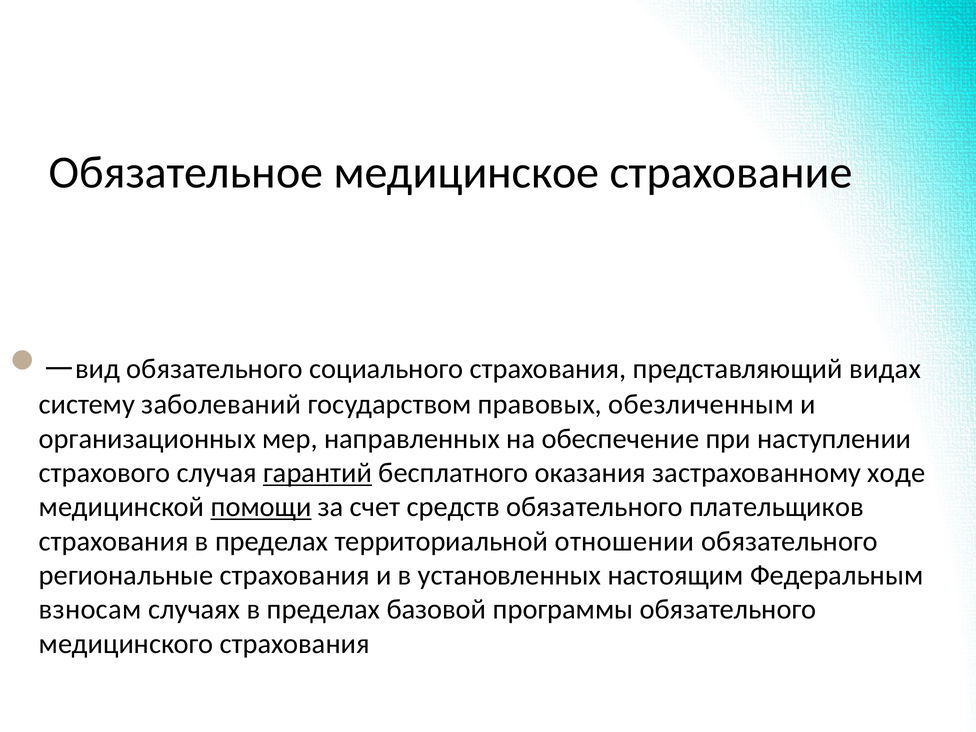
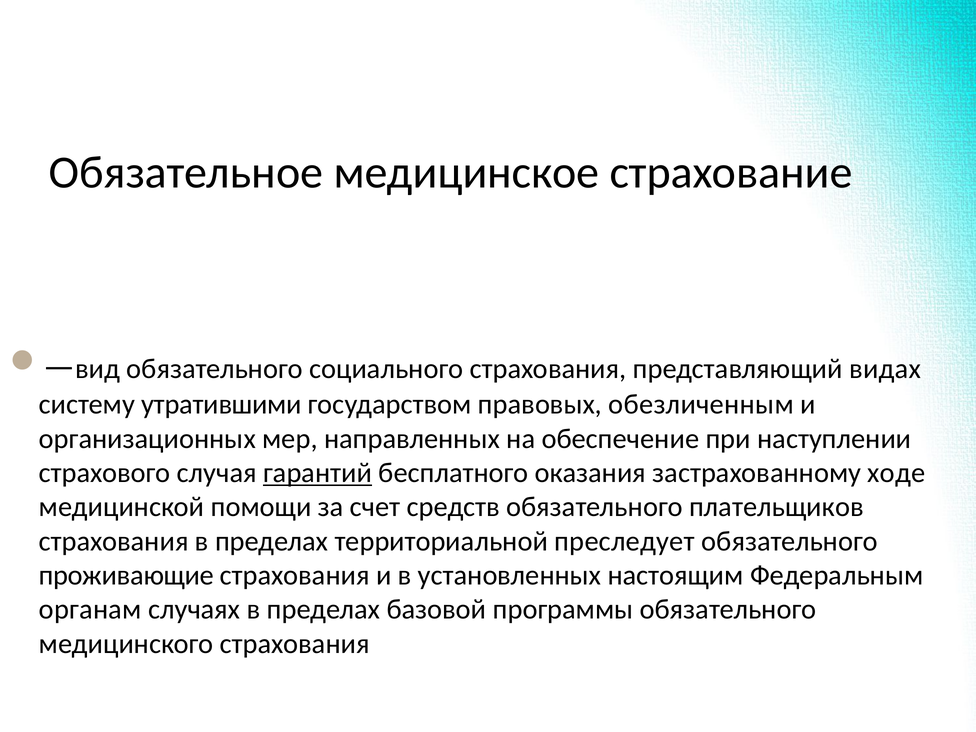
заболеваний: заболеваний -> утратившими (222, 405)
помощи underline: present -> none (261, 507)
отношении: отношении -> преследует (625, 541)
региональные: региональные -> проживающие (126, 575)
взносам: взносам -> органам (90, 610)
